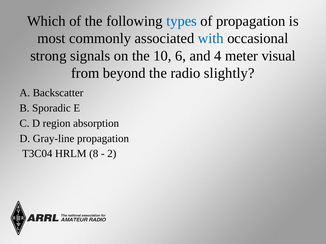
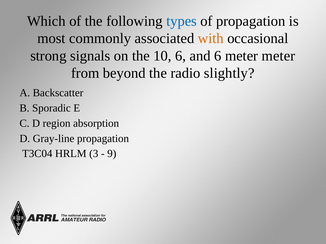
with colour: blue -> orange (211, 38)
and 4: 4 -> 6 (218, 56)
meter visual: visual -> meter (278, 56)
8: 8 -> 3 (94, 154)
2: 2 -> 9 (112, 154)
